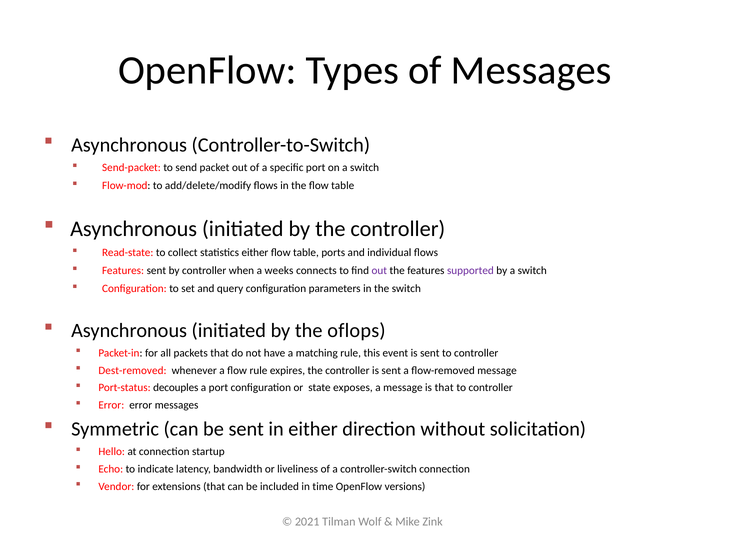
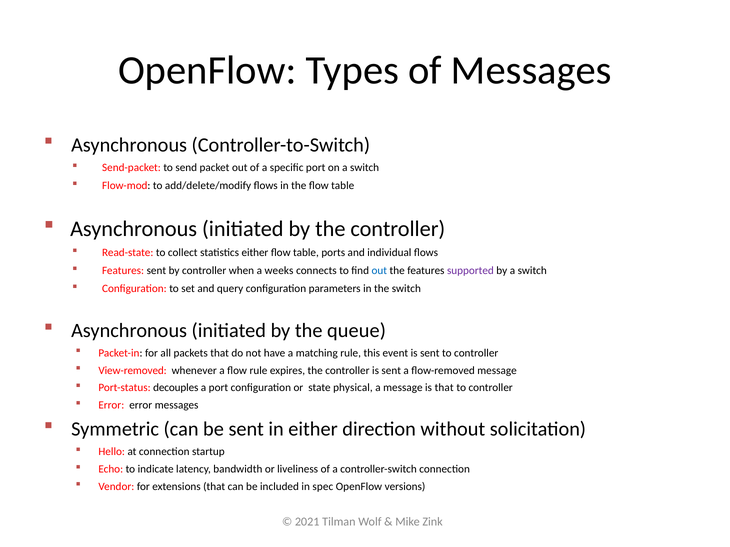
out colour: purple -> blue (379, 271)
oflops: oflops -> queue (356, 331)
Dest-removed: Dest-removed -> View-removed (133, 371)
exposes: exposes -> physical (353, 388)
time: time -> spec (323, 487)
